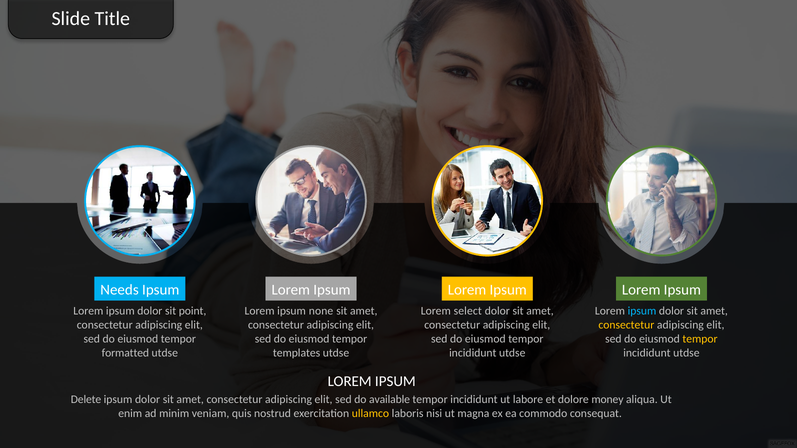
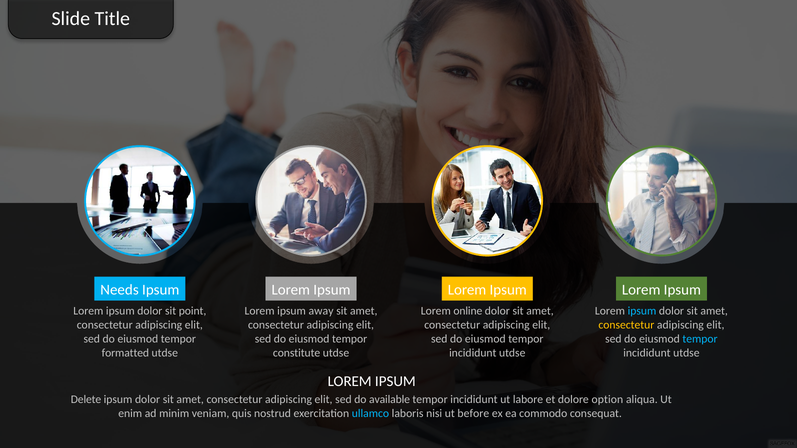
none: none -> away (321, 311)
select: select -> online (468, 311)
tempor colour: yellow -> light blue (700, 339)
templates: templates -> constitute (297, 353)
money: money -> option (607, 400)
ullamco colour: yellow -> light blue (370, 414)
magna: magna -> before (473, 414)
